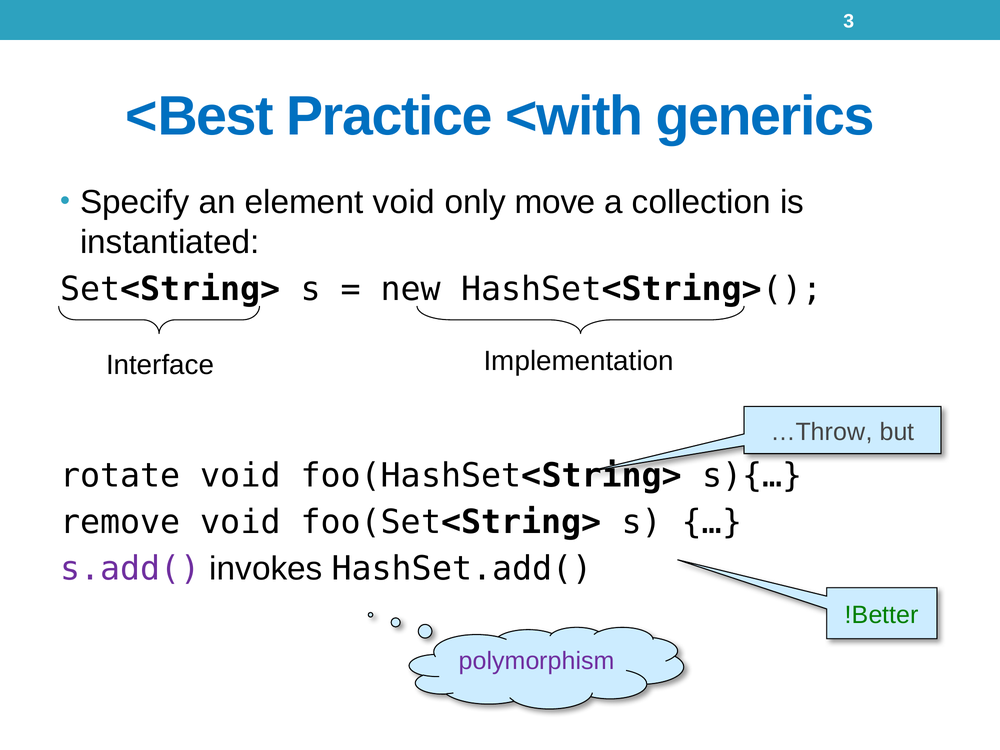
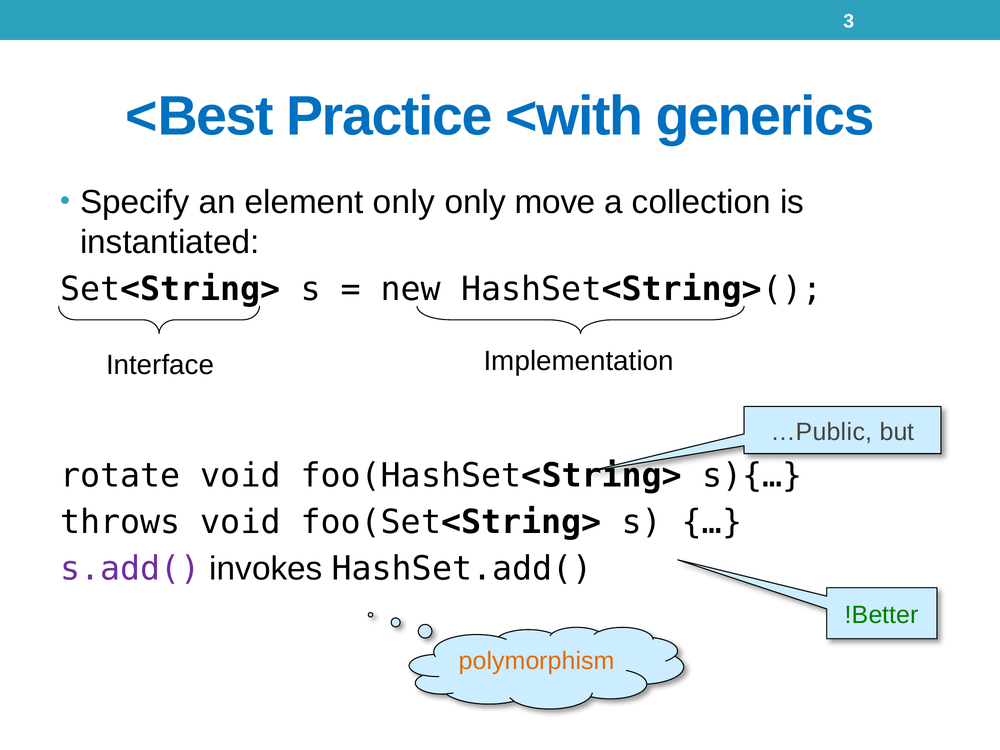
element void: void -> only (404, 202)
Throw: Throw -> Public (834, 432)
remove: remove -> throws (120, 522)
polymorphism colour: purple -> orange (537, 661)
